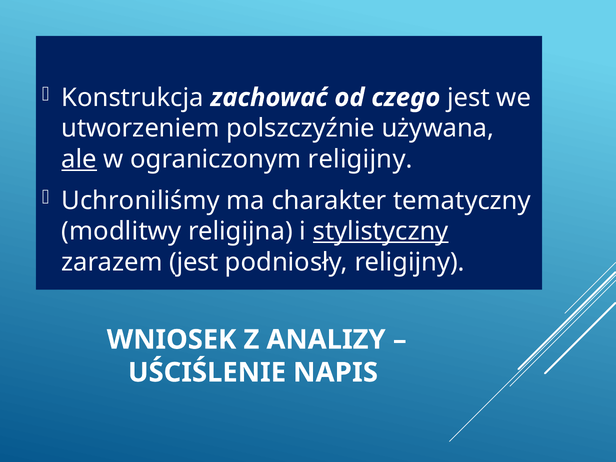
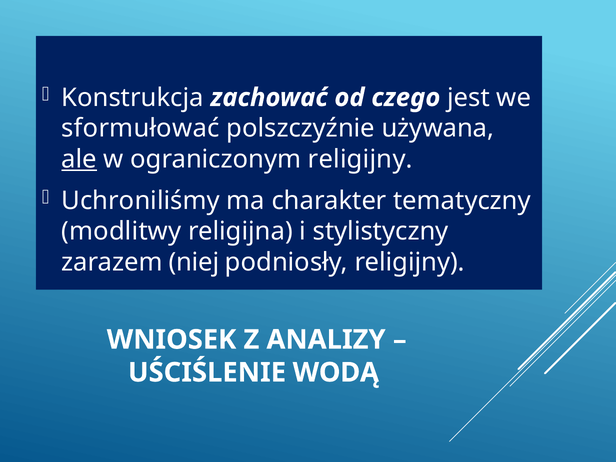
utworzeniem: utworzeniem -> sformułować (140, 128)
stylistyczny underline: present -> none (381, 231)
zarazem jest: jest -> niej (194, 262)
NAPIS: NAPIS -> WODĄ (336, 373)
